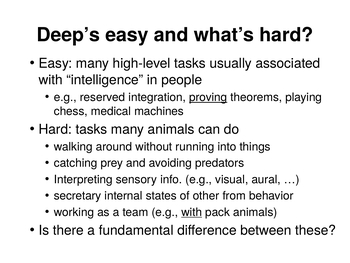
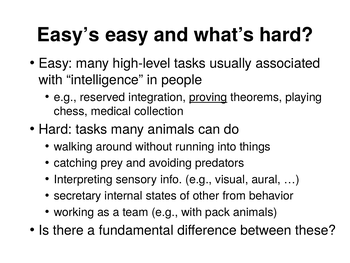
Deep’s: Deep’s -> Easy’s (68, 35)
machines: machines -> collection (159, 111)
with underline: present -> none (192, 212)
